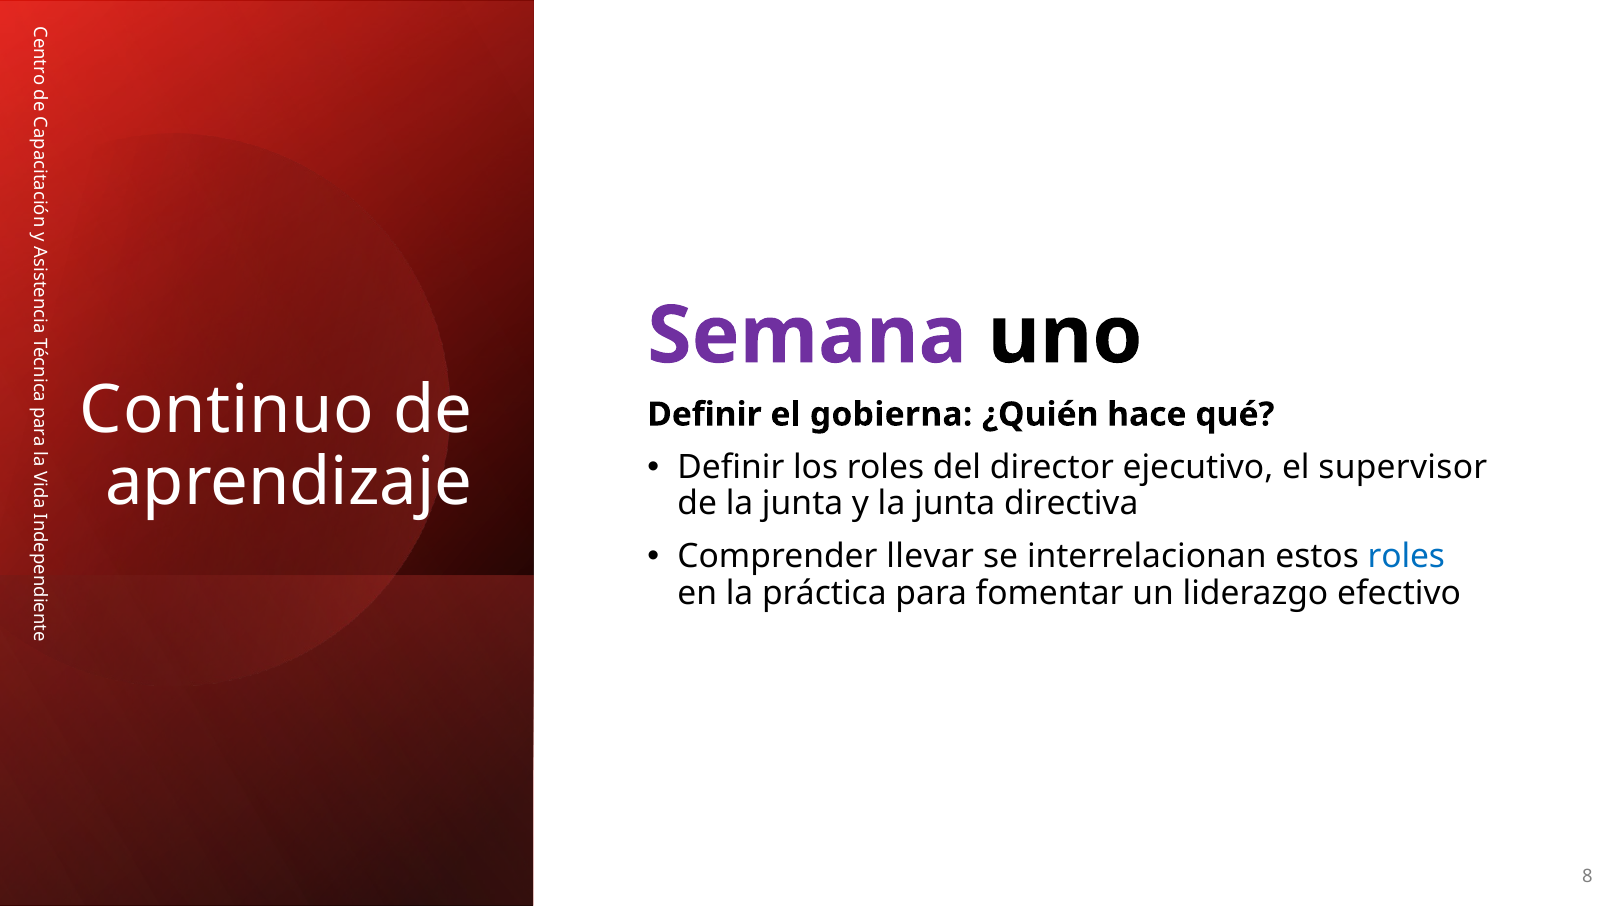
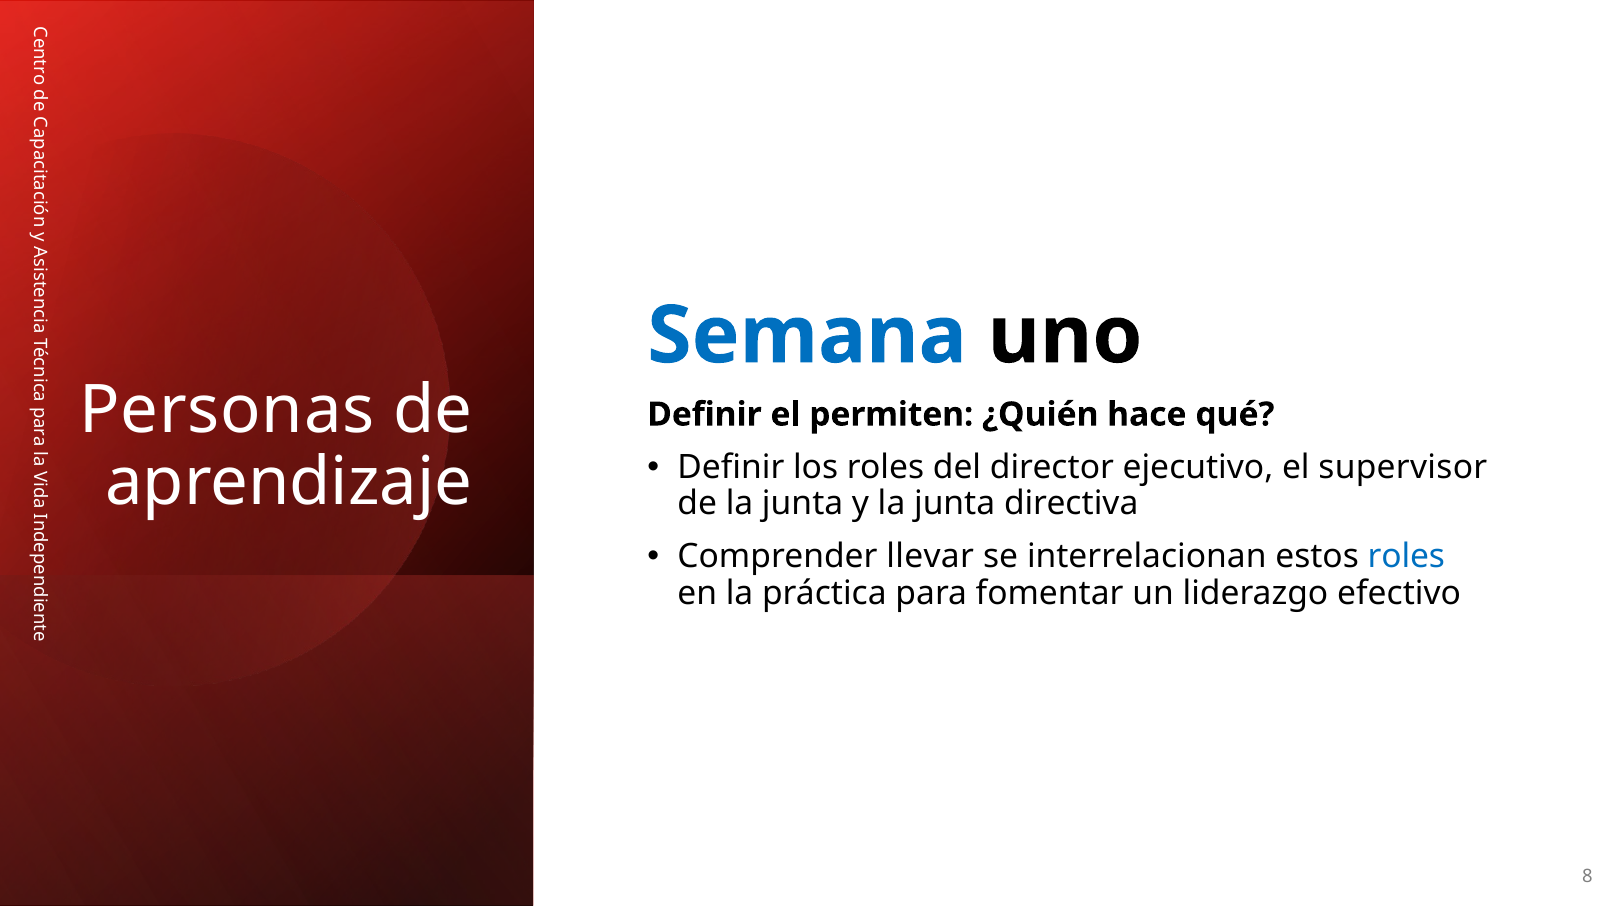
Semana colour: purple -> blue (807, 336)
Continuo: Continuo -> Personas (227, 410)
gobierna: gobierna -> permiten (891, 414)
